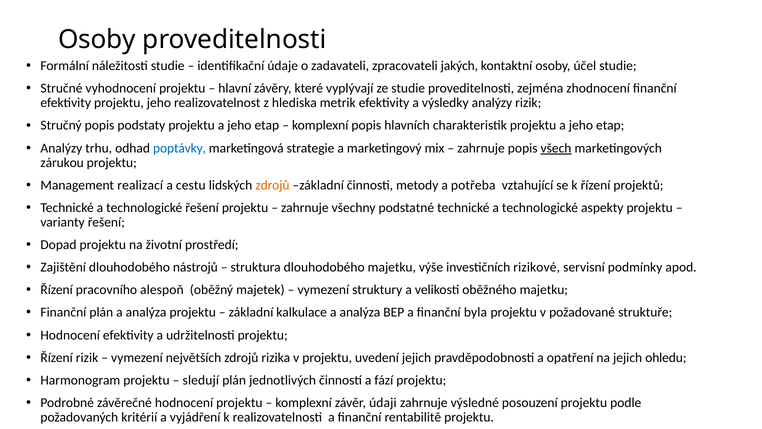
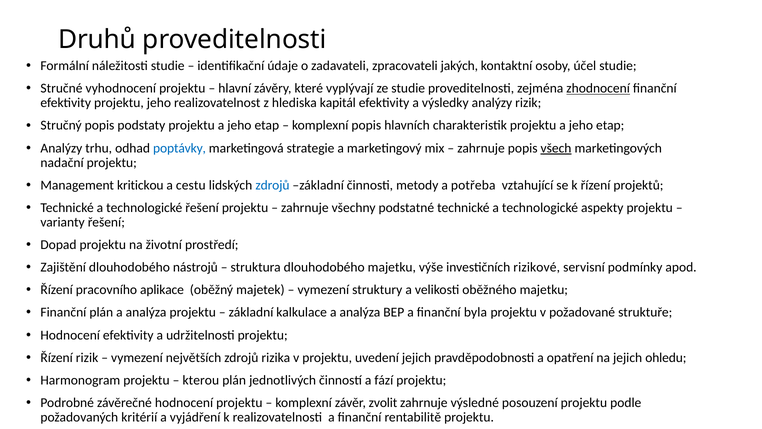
Osoby: Osoby -> Druhů (97, 40)
zhodnocení underline: none -> present (598, 88)
metrik: metrik -> kapitál (338, 103)
zárukou: zárukou -> nadační (62, 163)
realizací: realizací -> kritickou (140, 185)
zdrojů colour: orange -> blue (272, 185)
alespoň: alespoň -> aplikace (162, 290)
sledují: sledují -> kterou (201, 380)
údaji: údaji -> zvolit (383, 402)
